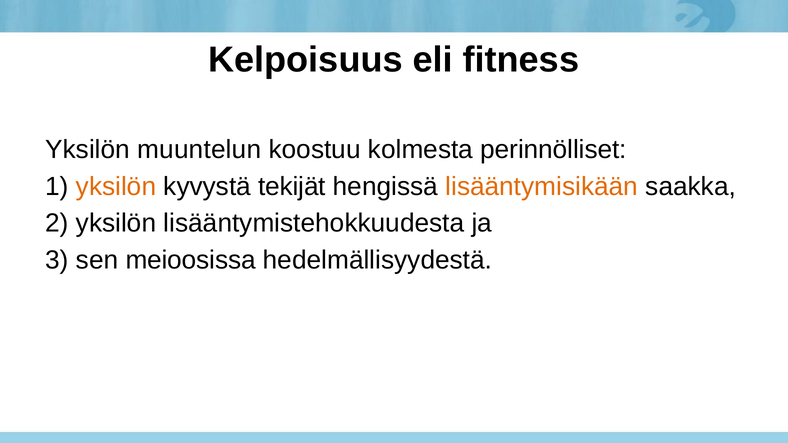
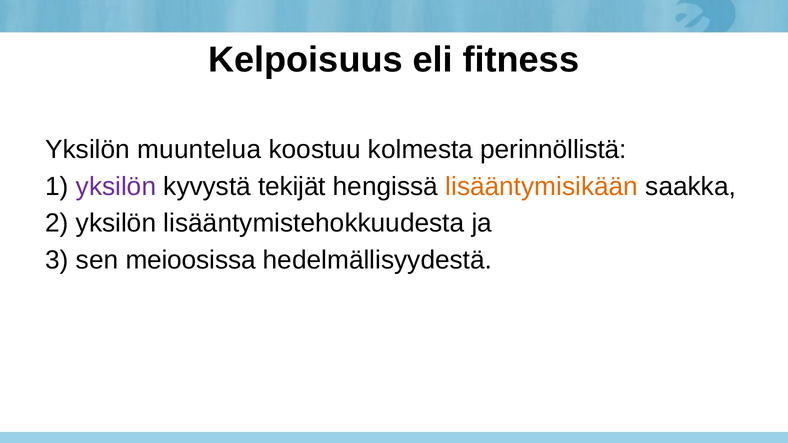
muuntelun: muuntelun -> muuntelua (199, 150)
perinnölliset: perinnölliset -> perinnöllistä (553, 150)
yksilön colour: orange -> purple (116, 187)
